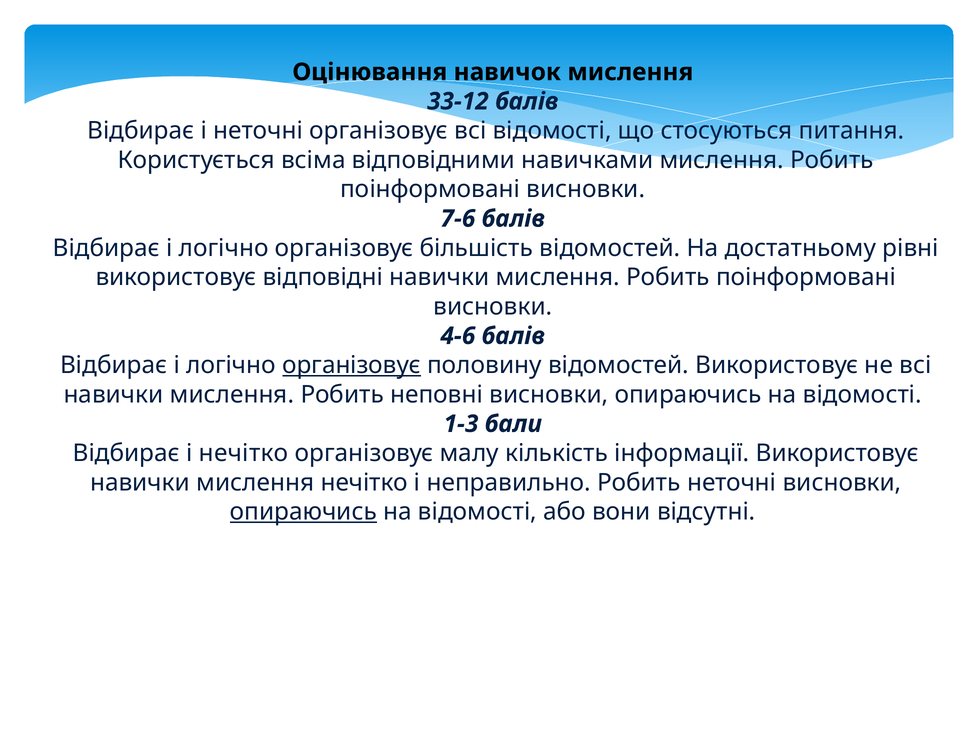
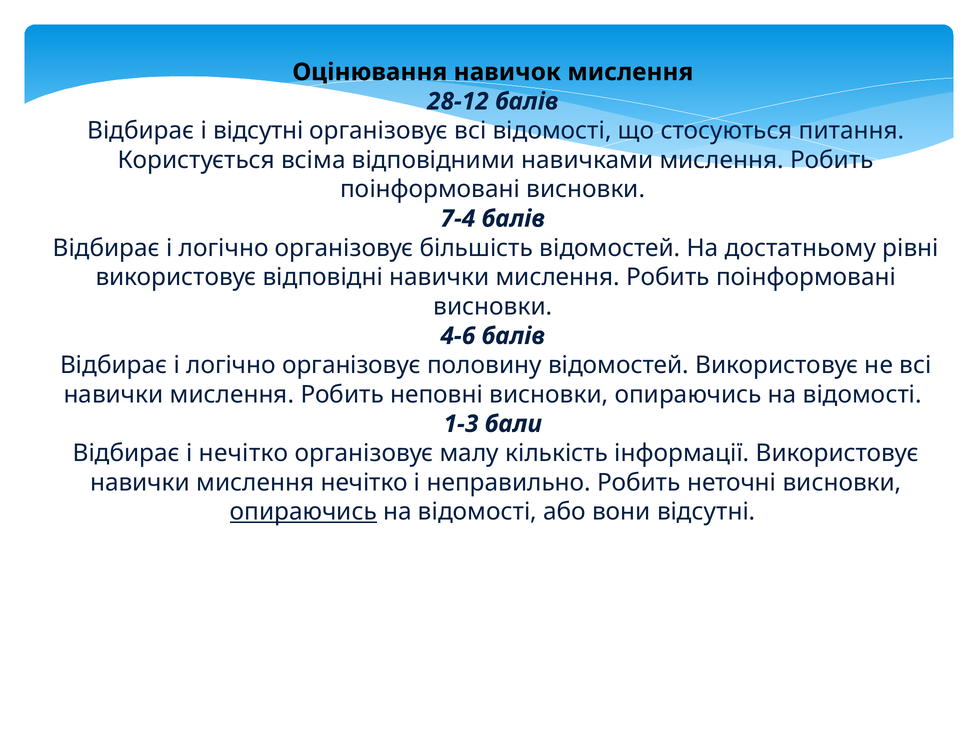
33-12: 33-12 -> 28-12 (458, 101)
і неточні: неточні -> відсутні (258, 131)
7-6: 7-6 -> 7-4 (458, 219)
організовує underline: present -> none (352, 365)
